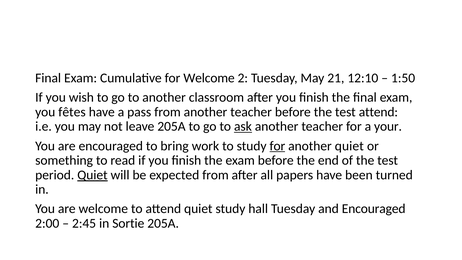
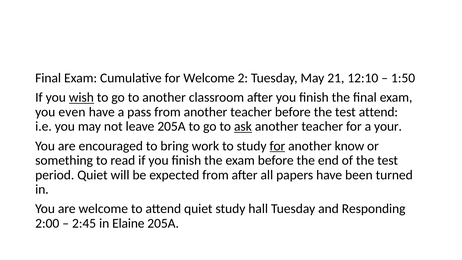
wish underline: none -> present (81, 97)
fêtes: fêtes -> even (72, 112)
another quiet: quiet -> know (349, 146)
Quiet underline: present -> none (92, 175)
and Encouraged: Encouraged -> Responding (374, 209)
Sortie: Sortie -> Elaine (128, 223)
